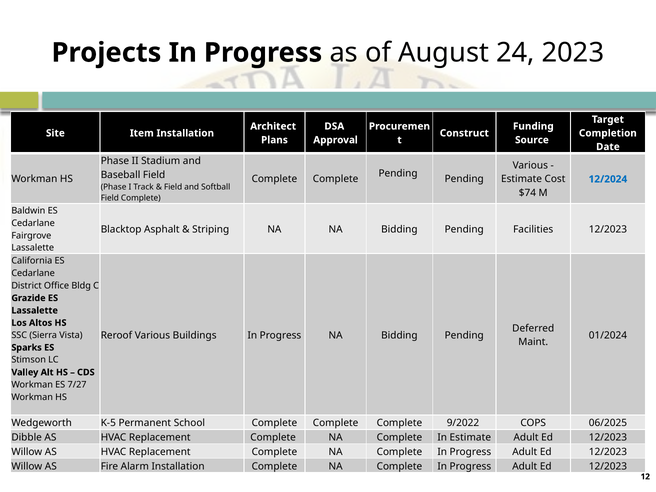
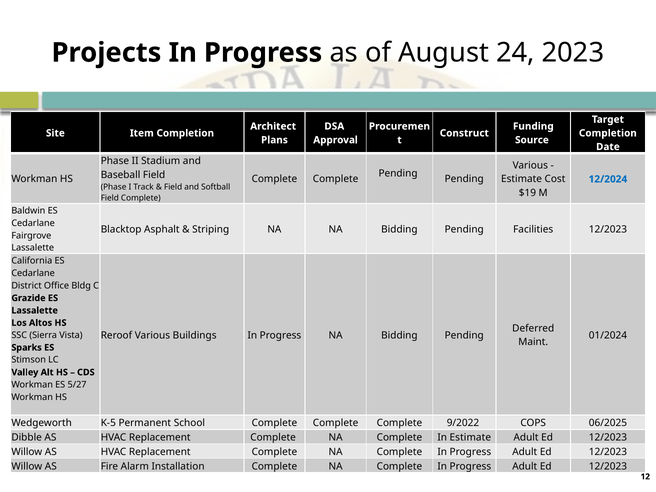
Item Installation: Installation -> Completion (185, 133)
$74: $74 -> $19 (527, 193)
7/27: 7/27 -> 5/27 (77, 385)
